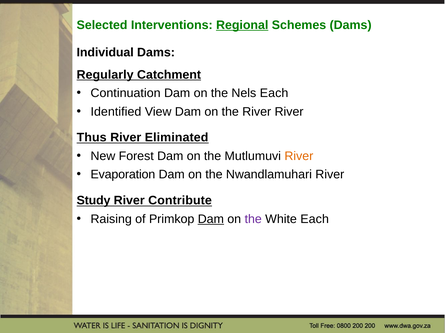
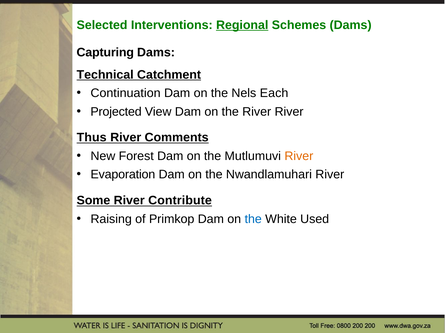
Individual: Individual -> Capturing (105, 53)
Regularly: Regularly -> Technical (105, 75)
Identified: Identified -> Projected (116, 112)
Eliminated: Eliminated -> Comments (177, 138)
Study: Study -> Some (93, 201)
Dam underline: present -> none (211, 219)
the colour: purple -> blue (253, 219)
White Each: Each -> Used (315, 219)
